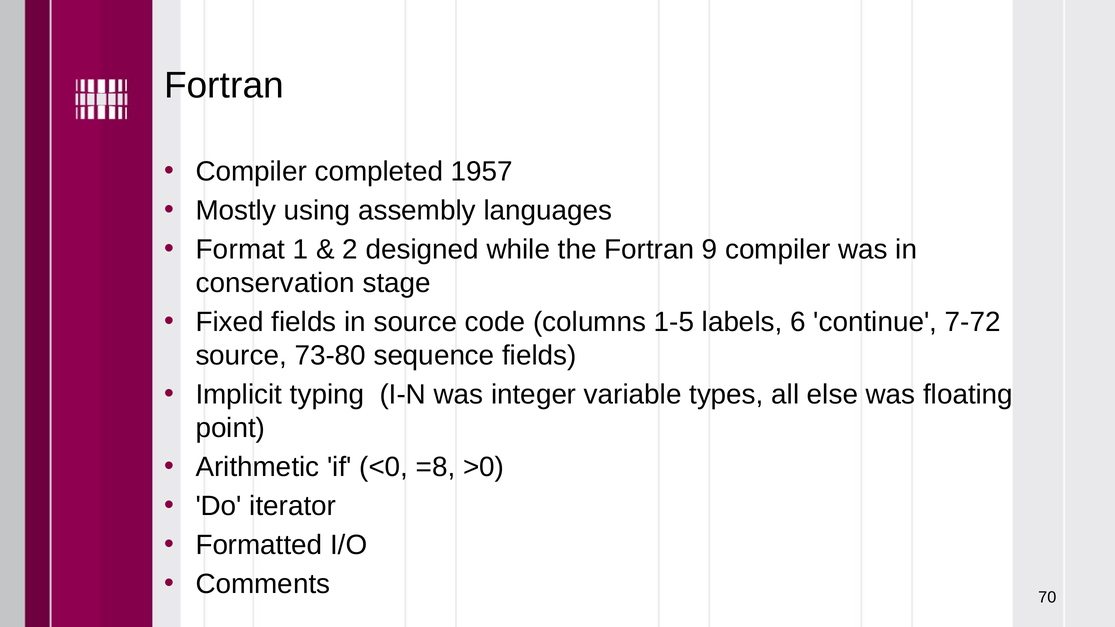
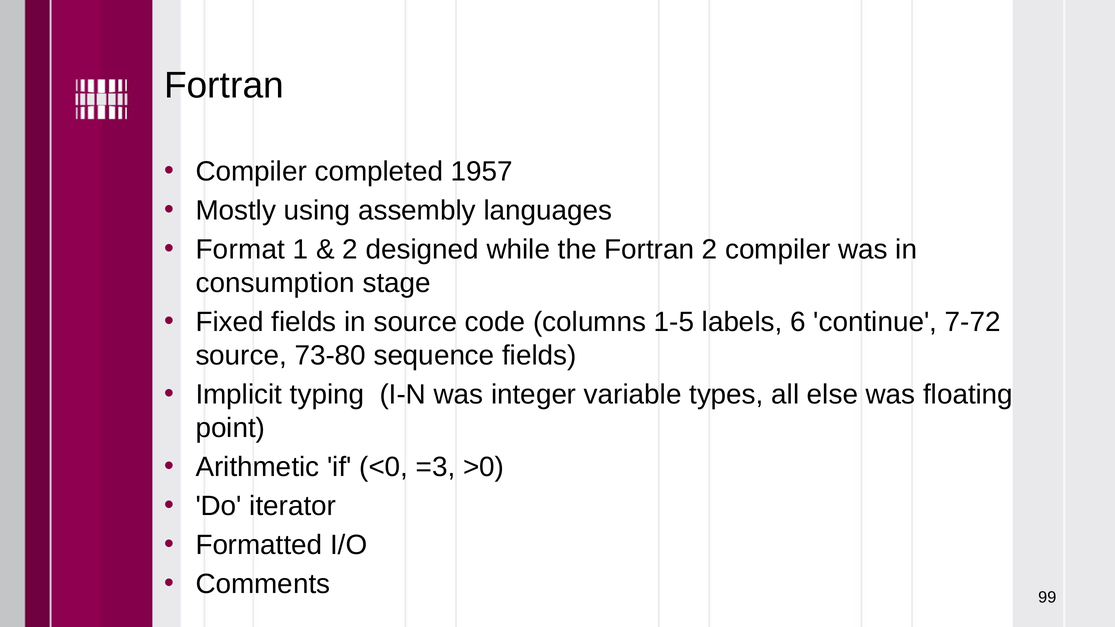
Fortran 9: 9 -> 2 (710, 250)
conservation: conservation -> consumption (275, 283)
=8: =8 -> =3 (436, 467)
70: 70 -> 99 (1047, 598)
